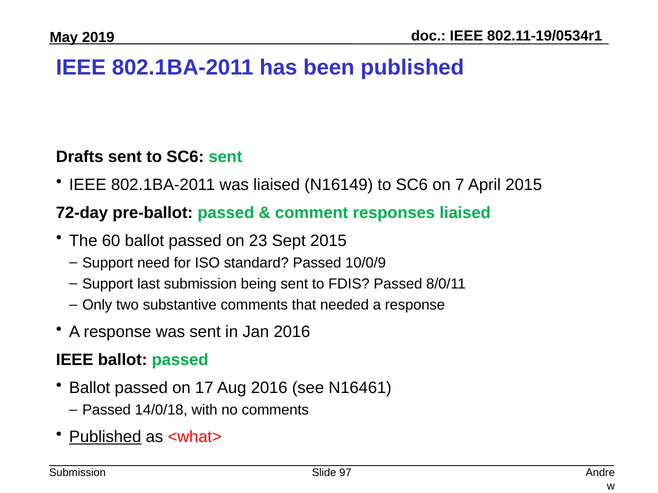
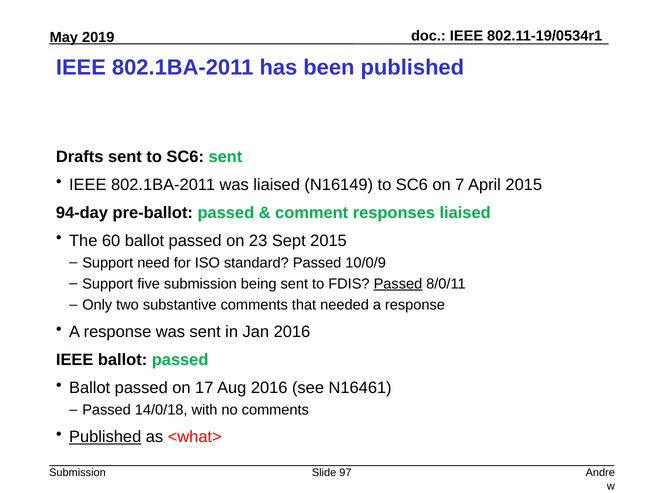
72-day: 72-day -> 94-day (82, 213)
last: last -> five (149, 284)
Passed underline: none -> present (398, 284)
